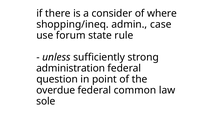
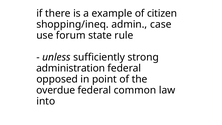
consider: consider -> example (112, 13)
where: where -> citizen (162, 13)
question: question -> opposed (57, 79)
sole: sole -> into (46, 101)
